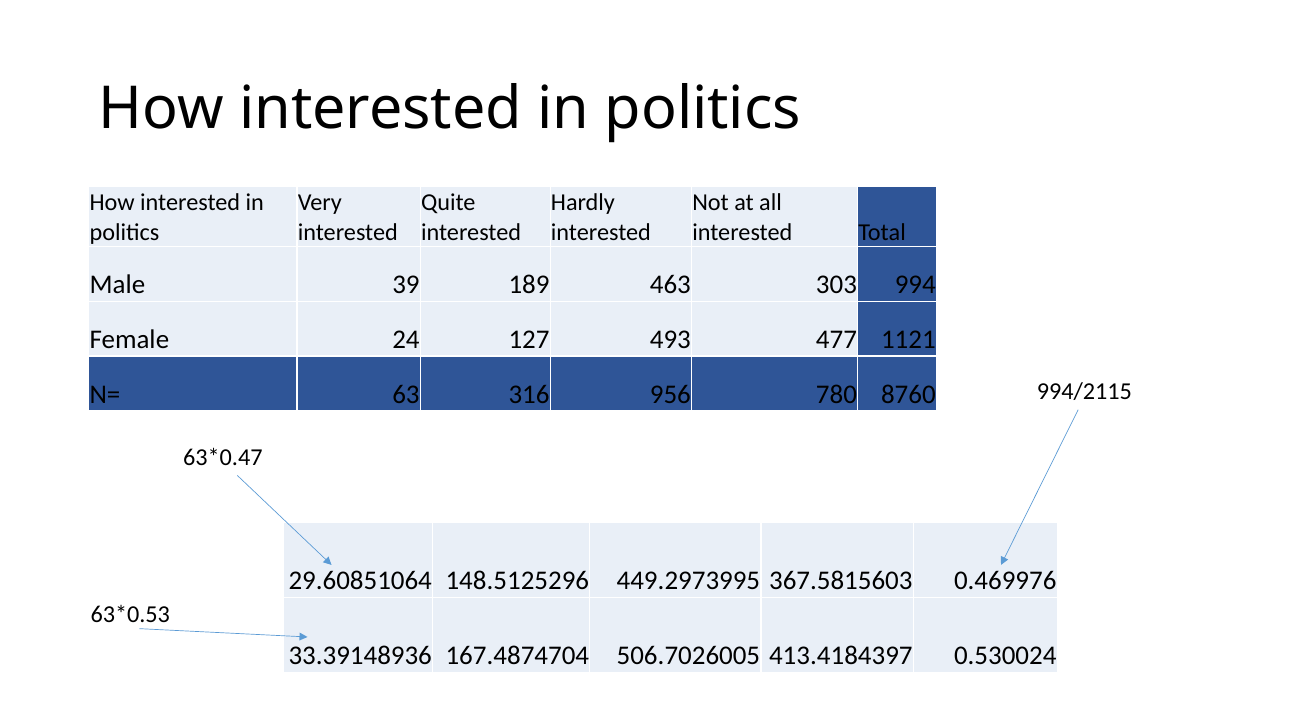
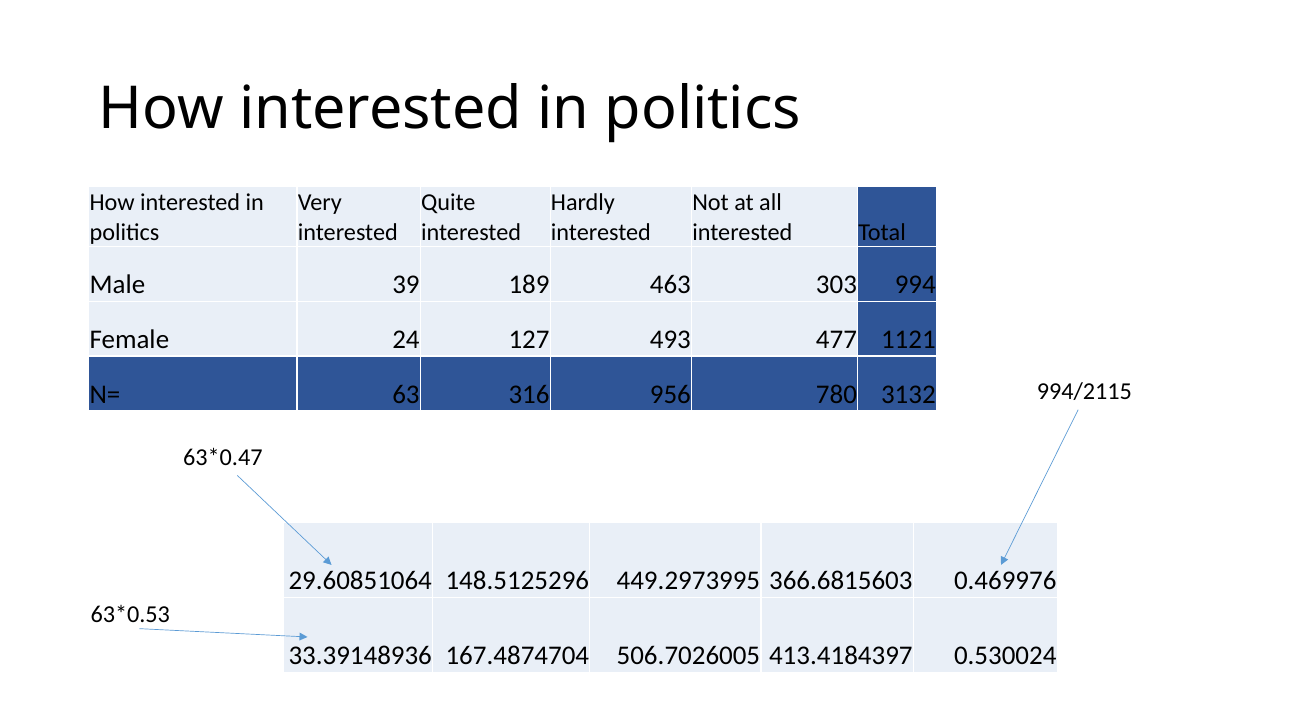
8760: 8760 -> 3132 (908, 395)
367.5815603: 367.5815603 -> 366.6815603 (841, 581)
